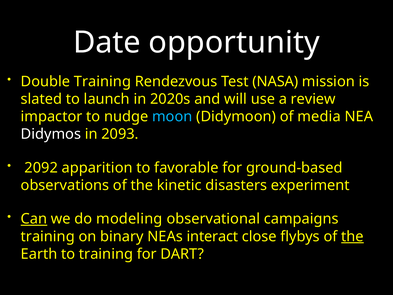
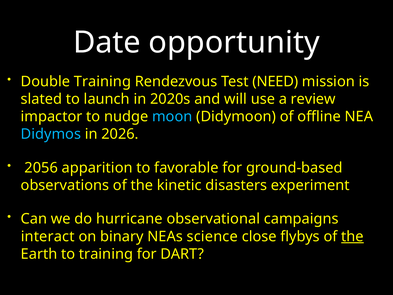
NASA: NASA -> NEED (275, 81)
media: media -> offline (319, 116)
Didymos colour: white -> light blue (51, 134)
2093: 2093 -> 2026 (120, 134)
2092: 2092 -> 2056 (41, 168)
Can underline: present -> none (34, 219)
modeling: modeling -> hurricane (129, 219)
training: training -> interact (48, 236)
interact: interact -> science (212, 236)
